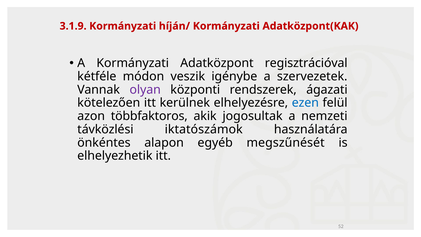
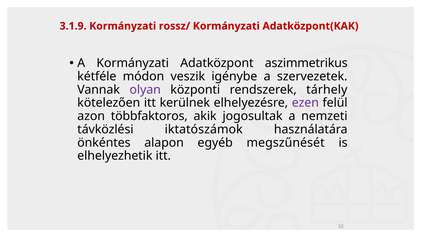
híján/: híján/ -> rossz/ (175, 26)
regisztrációval: regisztrációval -> aszimmetrikus (306, 63)
ágazati: ágazati -> tárhely (327, 90)
ezen colour: blue -> purple (305, 103)
